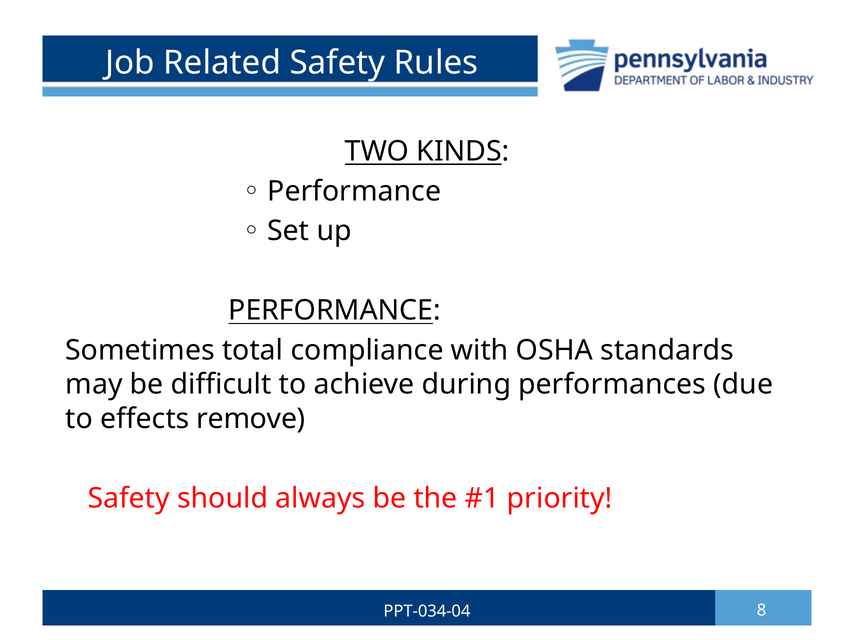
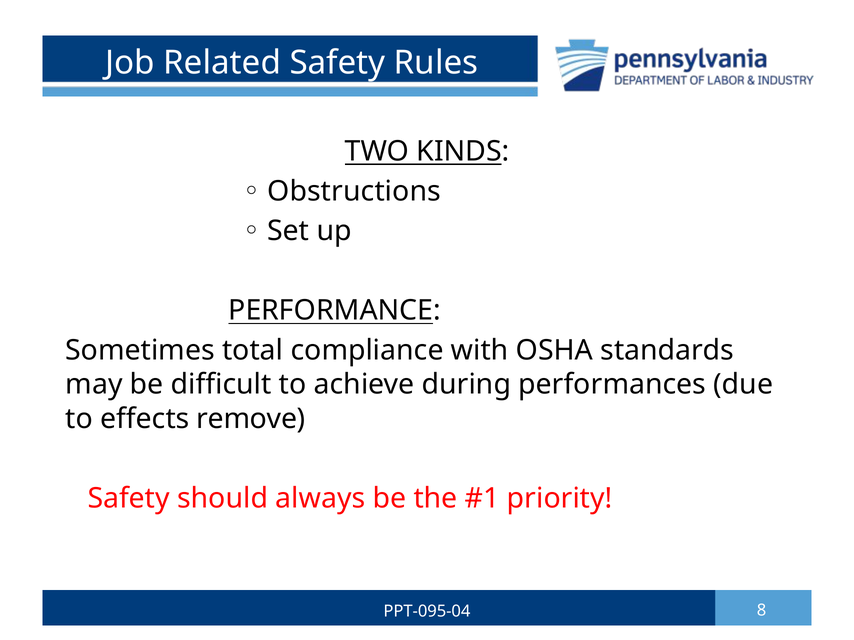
Performance: Performance -> Obstructions (354, 191)
PPT-034-04: PPT-034-04 -> PPT-095-04 (427, 612)
